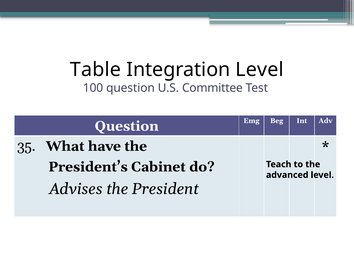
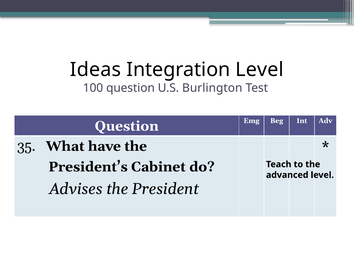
Table: Table -> Ideas (95, 69)
Committee: Committee -> Burlington (212, 88)
